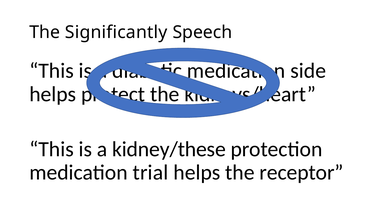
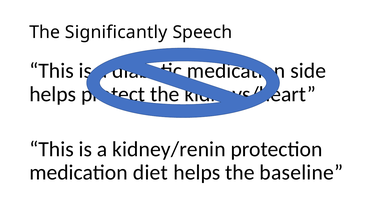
kidney/these: kidney/these -> kidney/renin (169, 149)
trial: trial -> diet (150, 172)
receptor: receptor -> baseline (301, 172)
